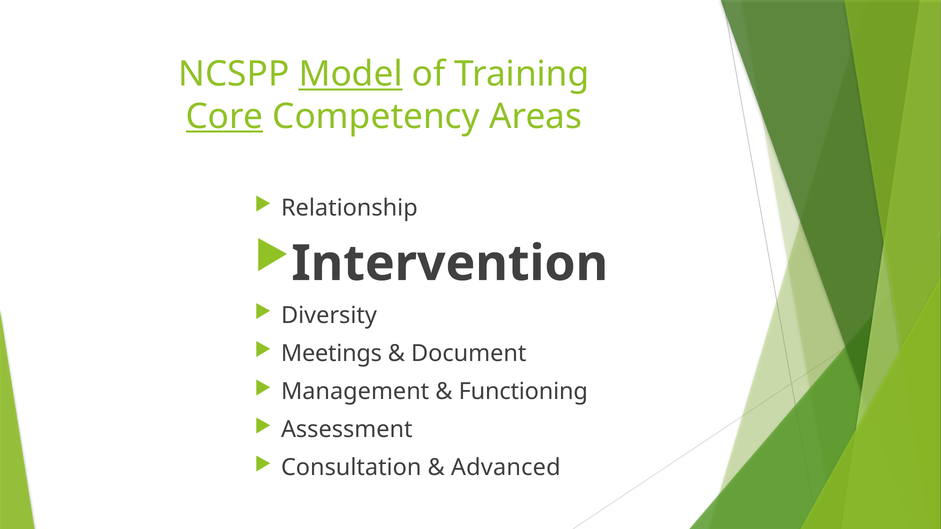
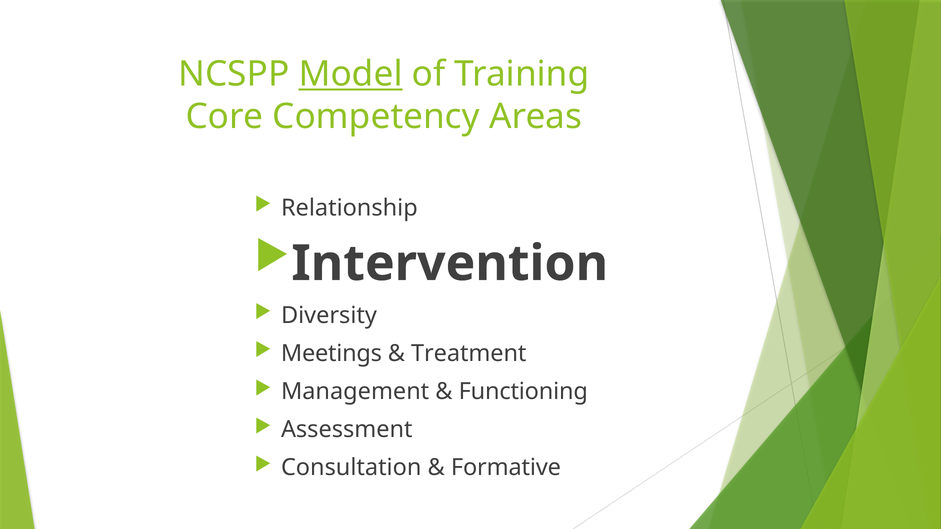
Core underline: present -> none (225, 117)
Document: Document -> Treatment (469, 354)
Advanced: Advanced -> Formative (506, 468)
